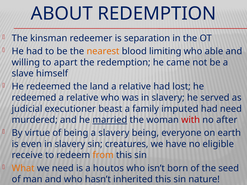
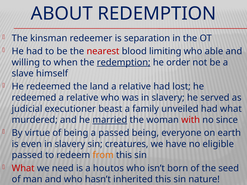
nearest colour: orange -> red (103, 51)
apart: apart -> when (66, 62)
redemption underline: none -> present (124, 62)
came: came -> order (178, 62)
imputed: imputed -> unveiled (180, 109)
had need: need -> what (231, 109)
after: after -> since (227, 120)
a slavery: slavery -> passed (114, 133)
receive: receive -> passed (27, 155)
What colour: orange -> red (23, 168)
